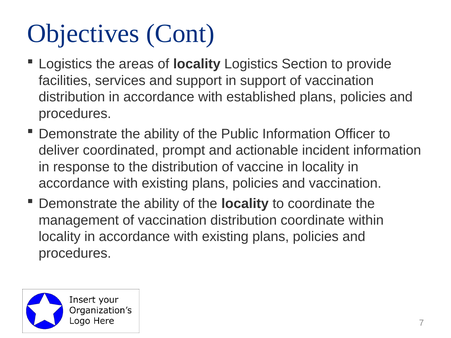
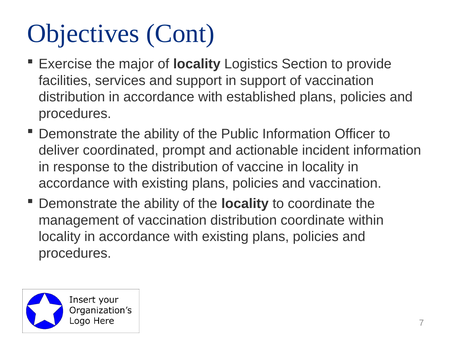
Logistics: Logistics -> Exercise (65, 64)
areas: areas -> major (136, 64)
